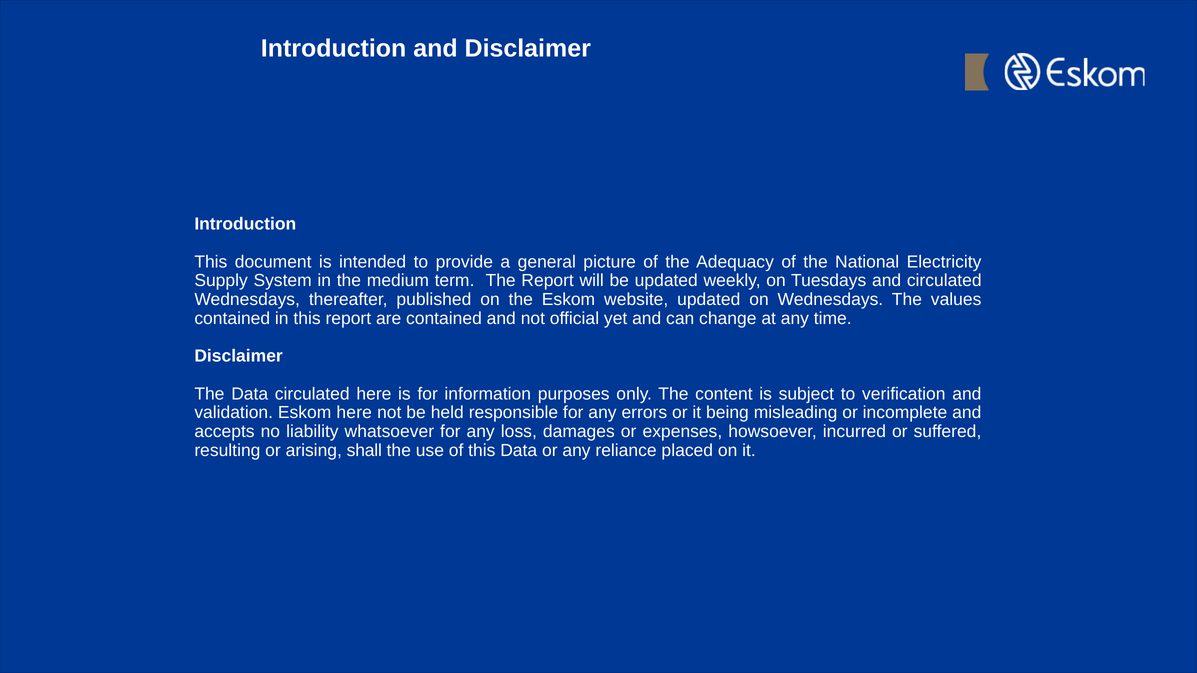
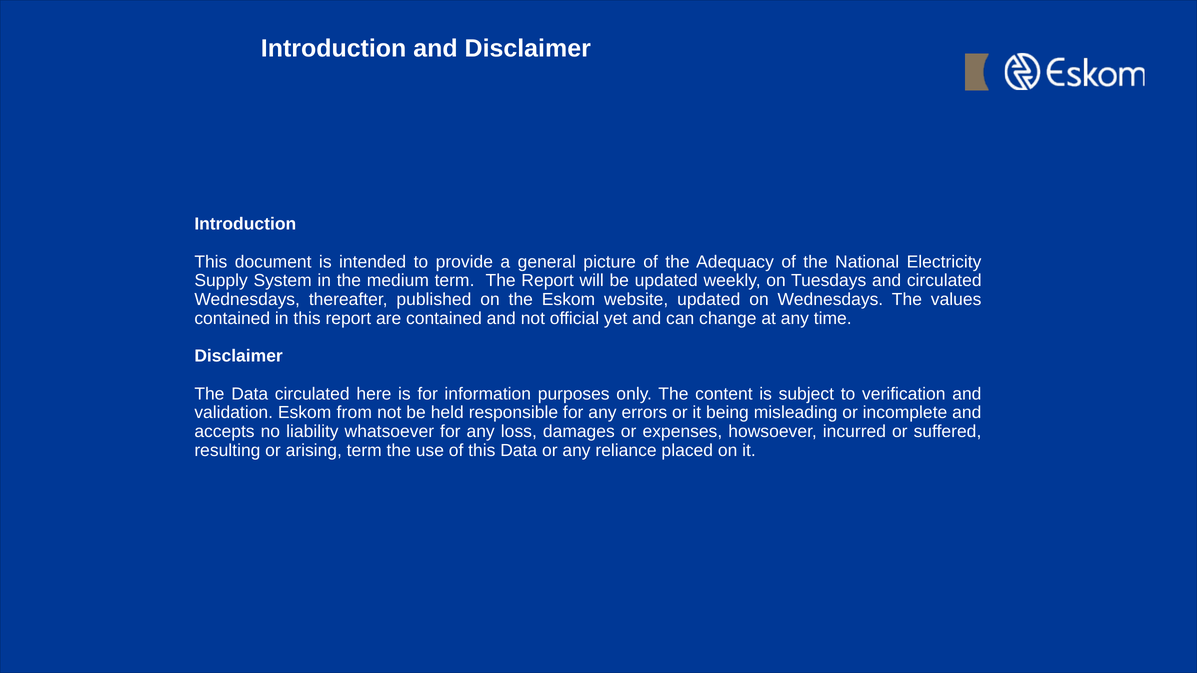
Eskom here: here -> from (354, 413)
arising shall: shall -> term (364, 451)
